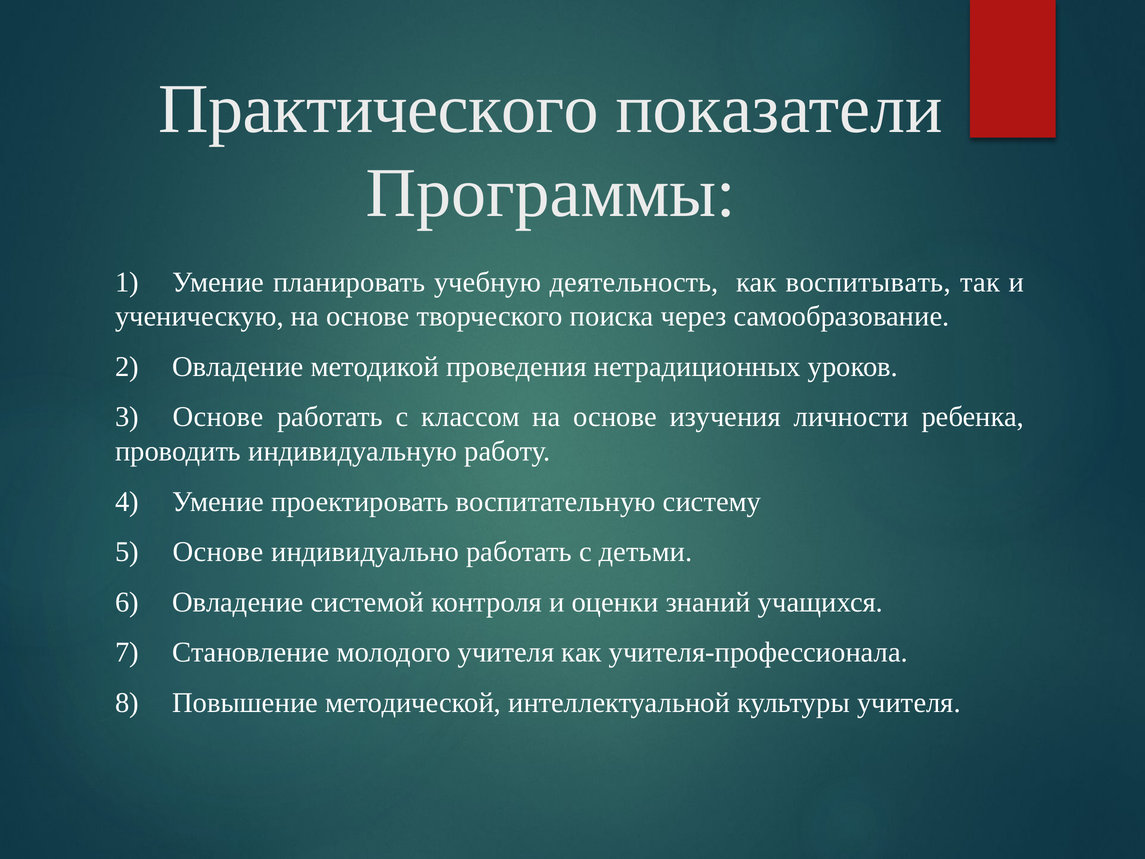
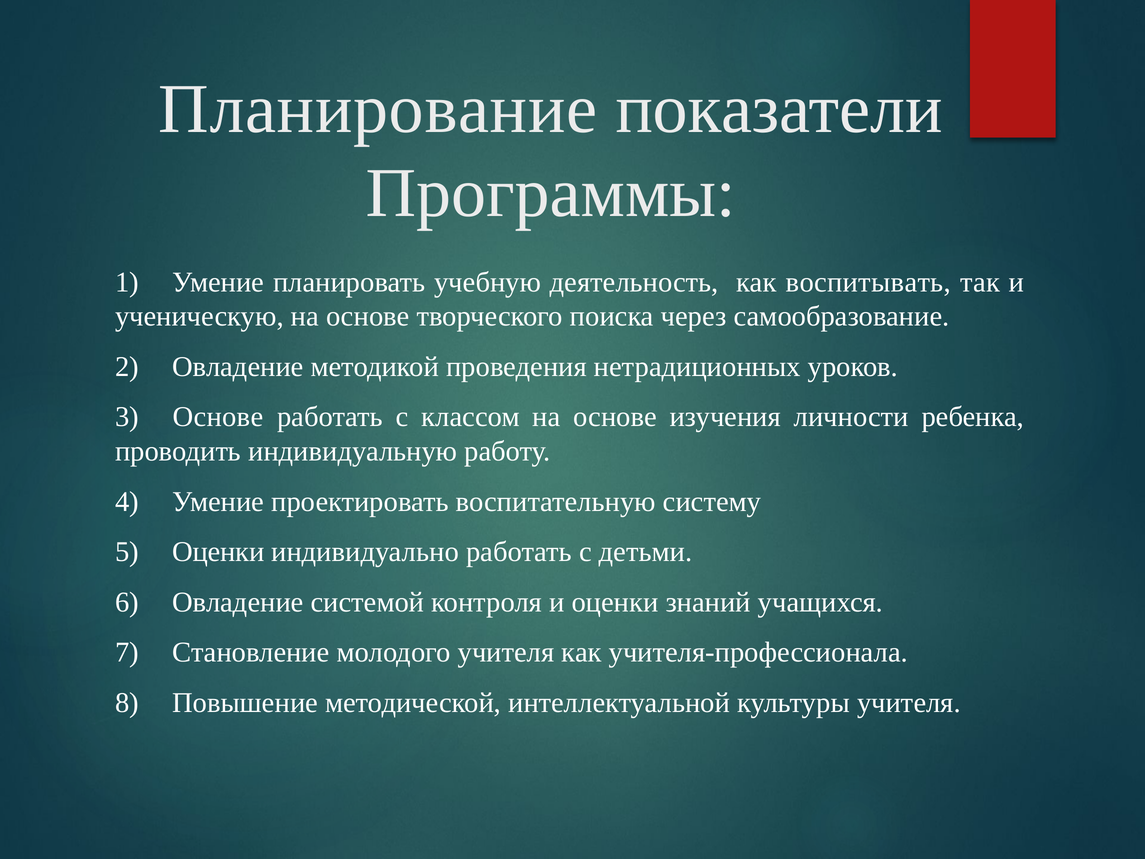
Практического: Практического -> Планирование (378, 109)
5 Основе: Основе -> Оценки (218, 552)
